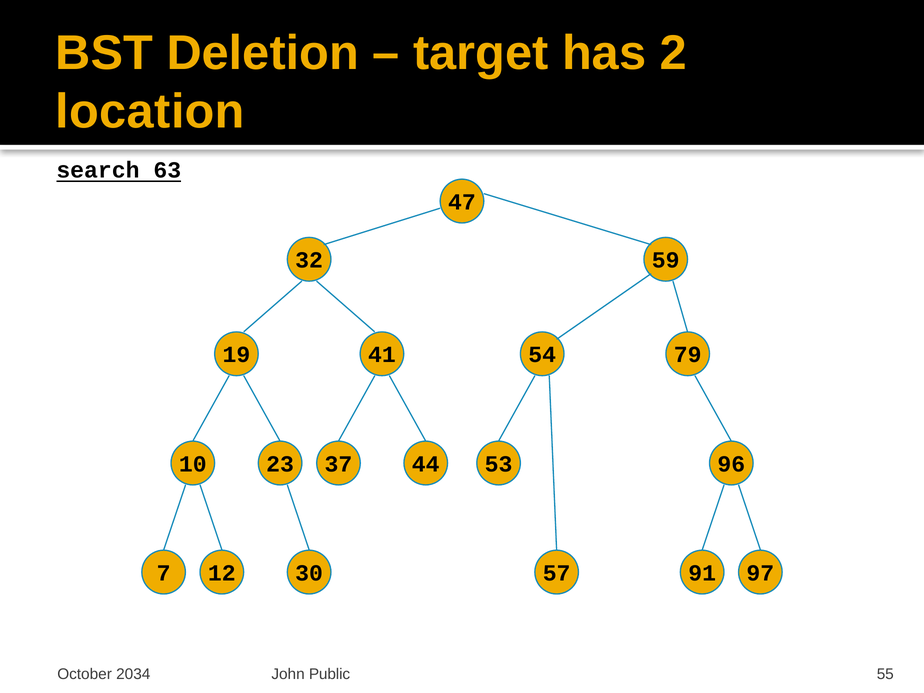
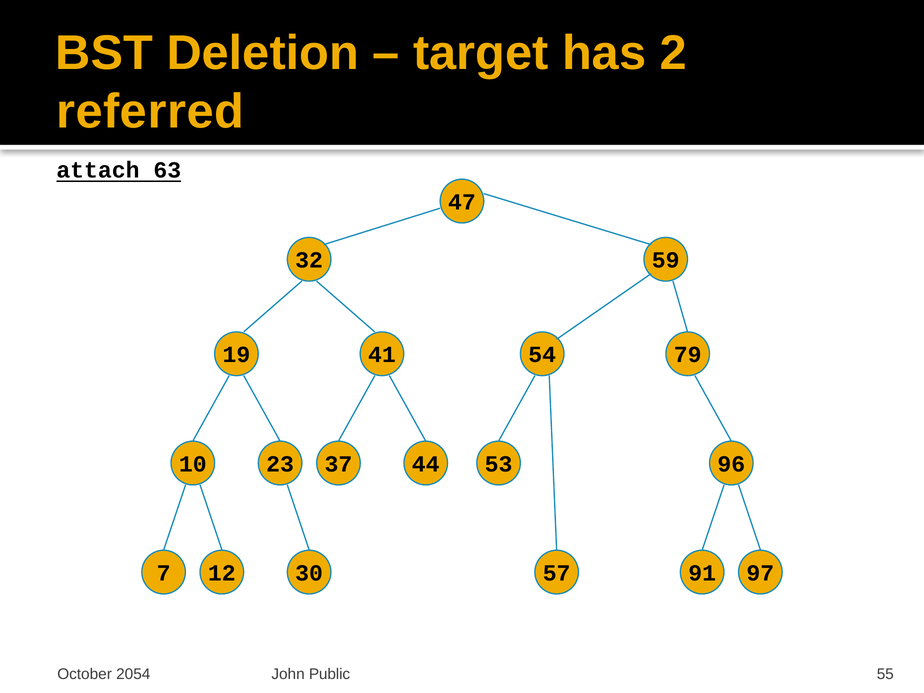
location: location -> referred (150, 112)
search: search -> attach (98, 170)
2034: 2034 -> 2054 (133, 674)
